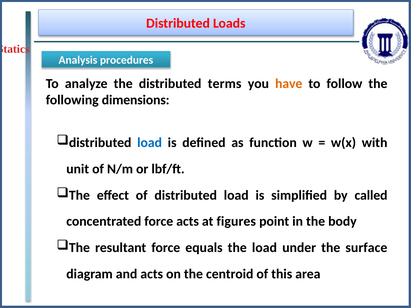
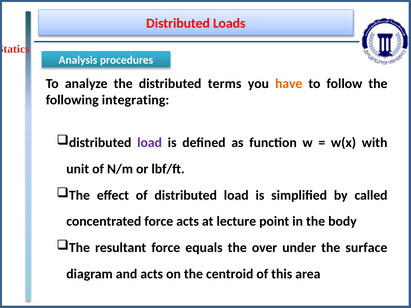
dimensions: dimensions -> integrating (136, 100)
load colour: blue -> purple (150, 143)
figures: figures -> lecture (236, 222)
the load: load -> over (265, 248)
